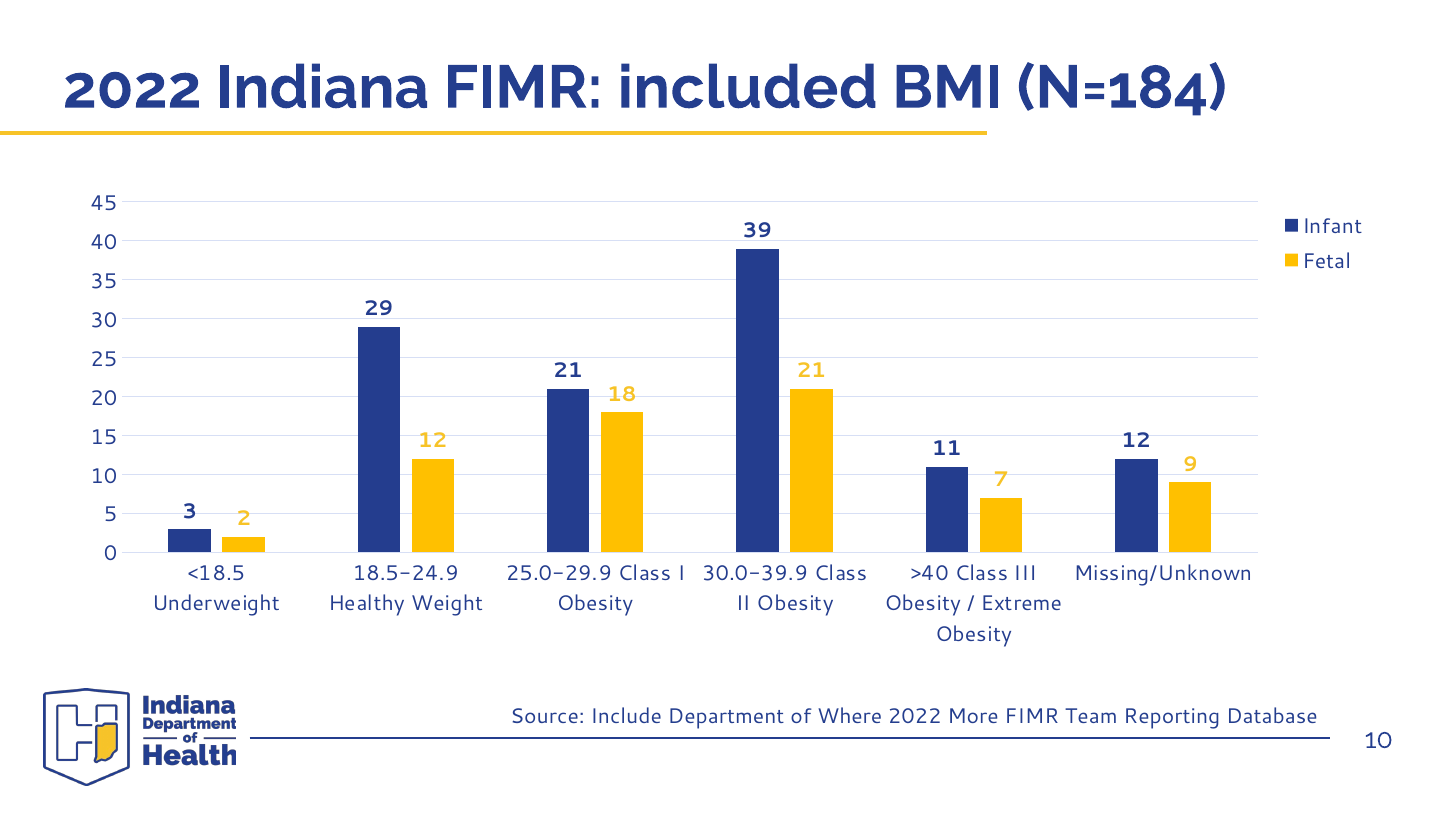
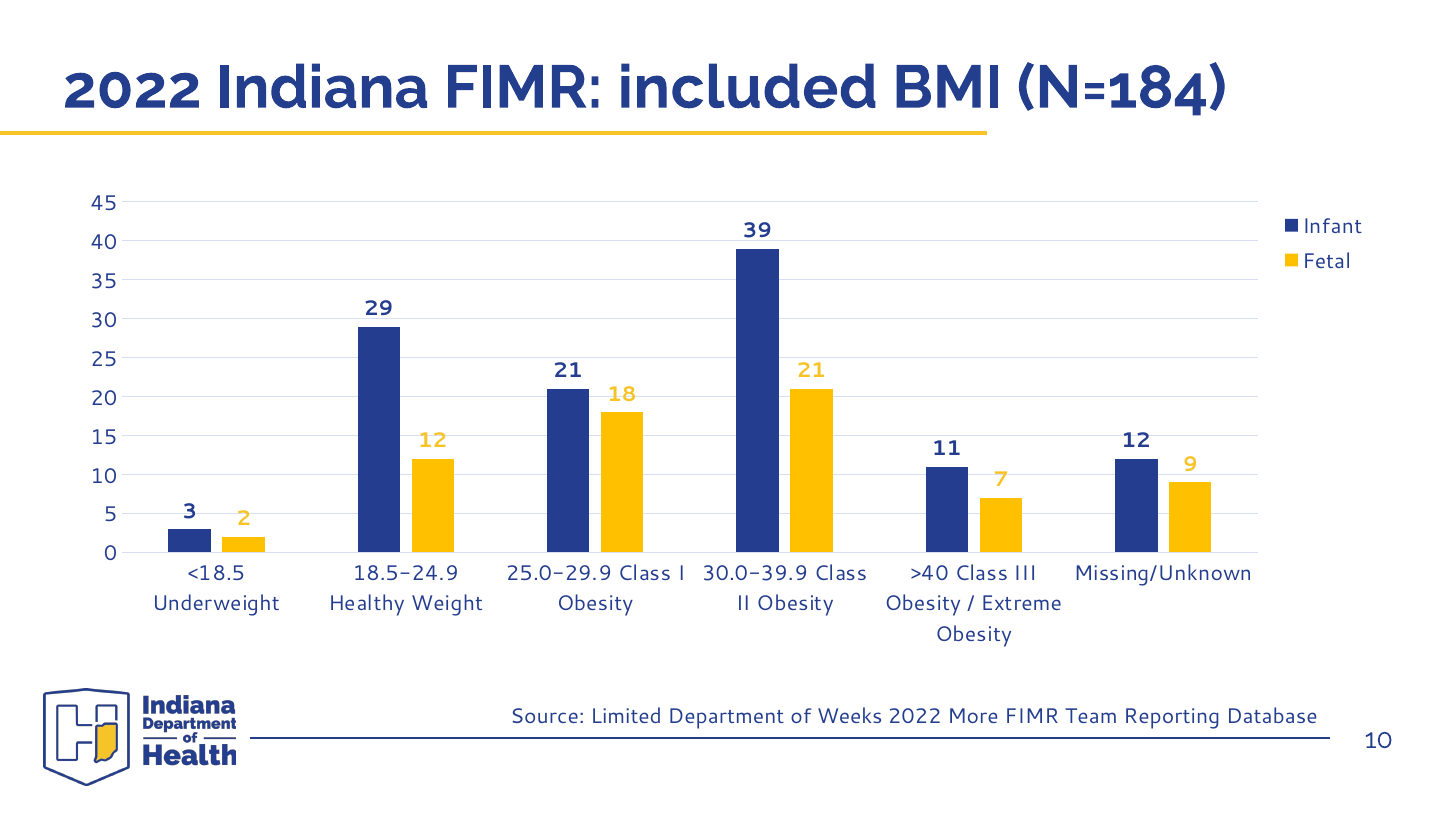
Include: Include -> Limited (626, 717)
Where: Where -> Weeks (850, 717)
